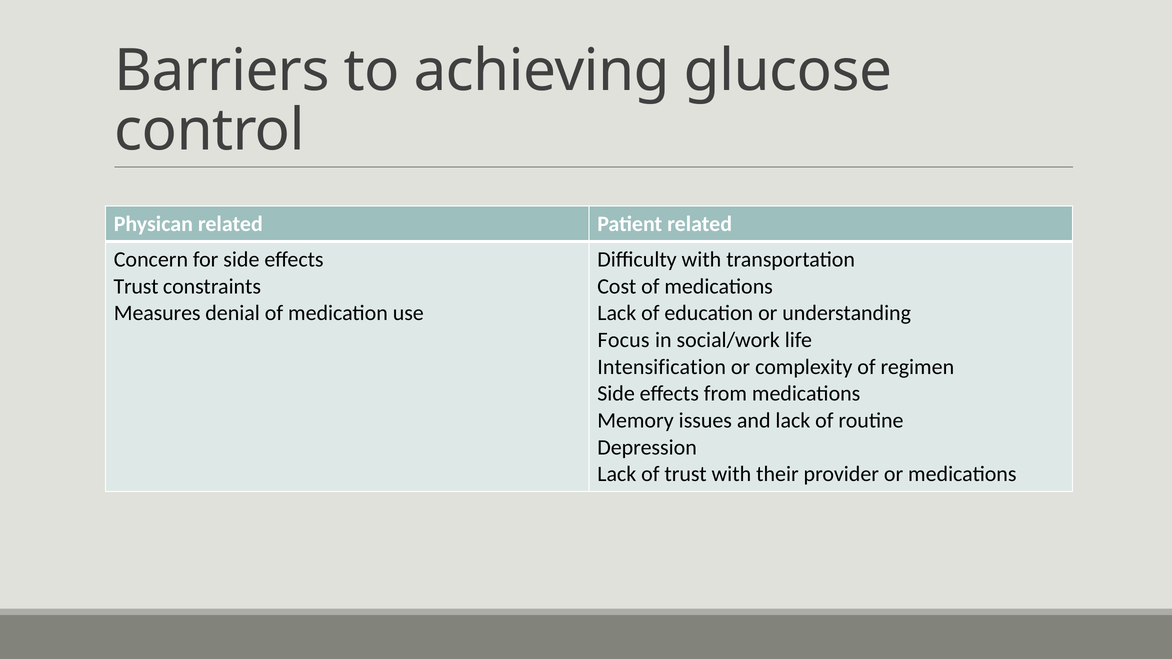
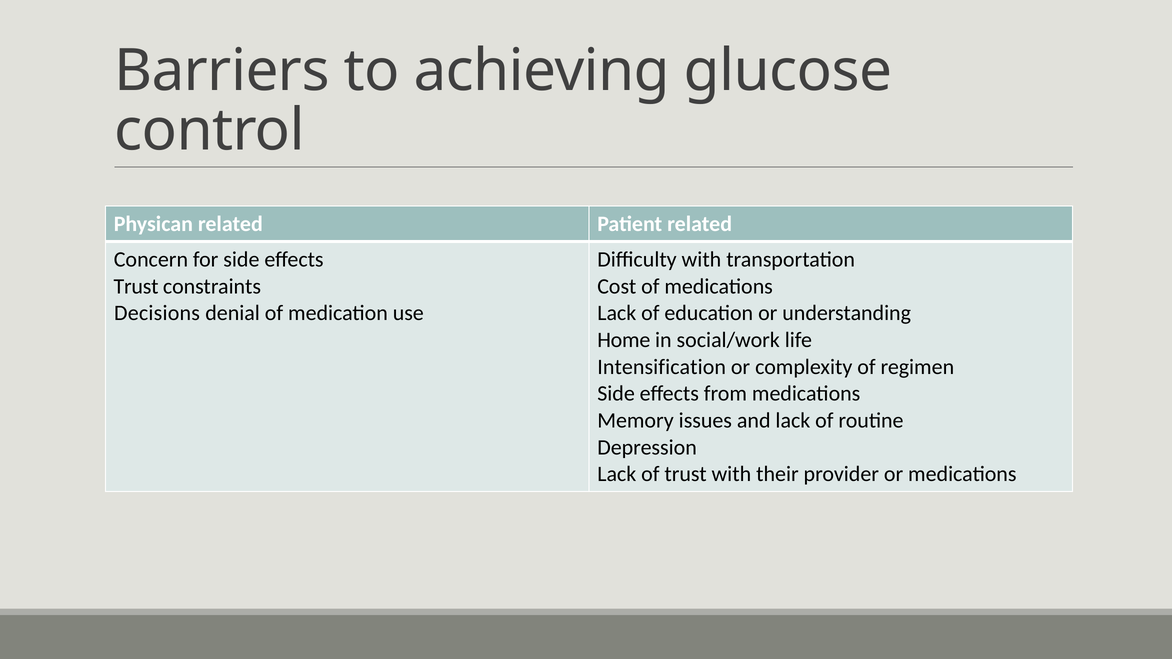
Measures: Measures -> Decisions (157, 313)
Focus: Focus -> Home (624, 340)
